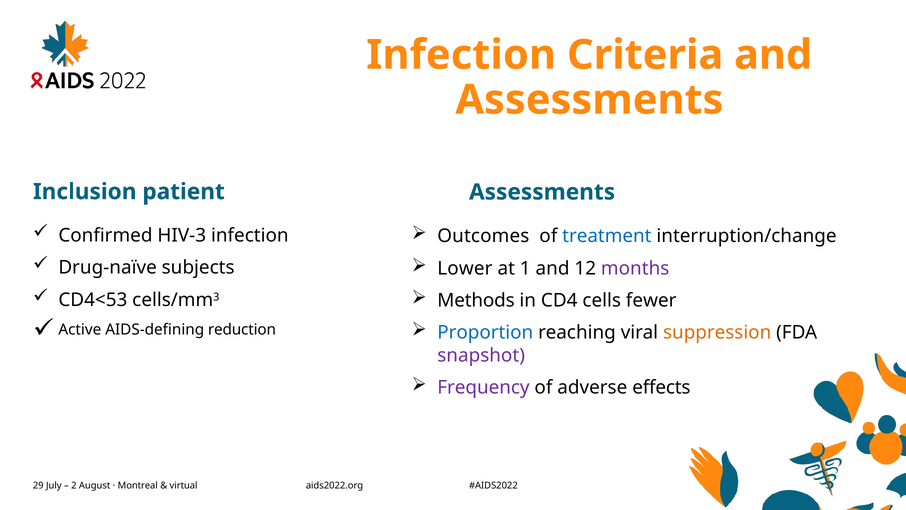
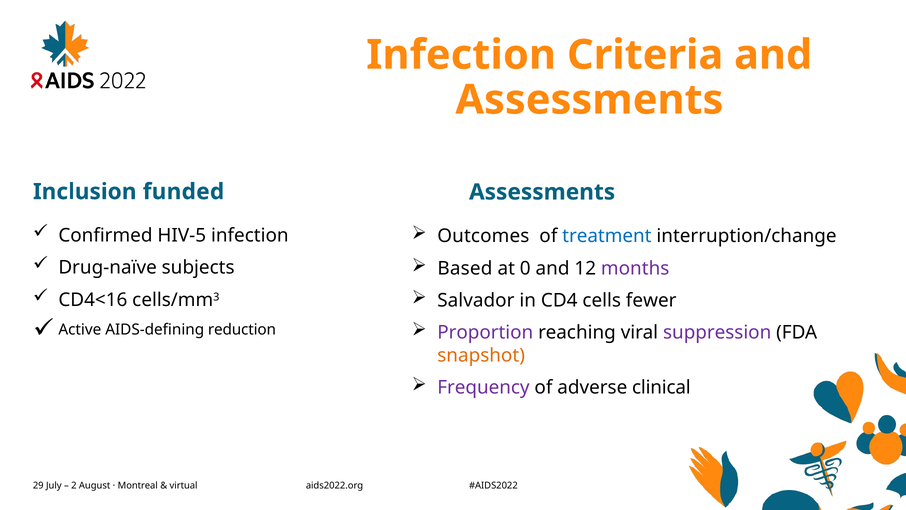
patient: patient -> funded (183, 192)
HIV-3: HIV-3 -> HIV-5 (182, 235)
Lower: Lower -> Based (465, 268)
1: 1 -> 0 (525, 268)
CD4<53: CD4<53 -> CD4<16 (93, 300)
Methods: Methods -> Salvador (476, 300)
Proportion colour: blue -> purple (485, 332)
suppression colour: orange -> purple (717, 332)
snapshot colour: purple -> orange (481, 355)
effects: effects -> clinical (661, 387)
